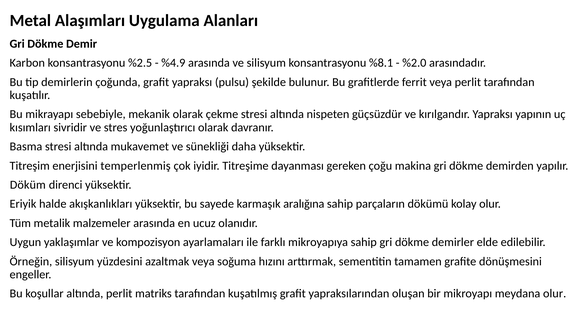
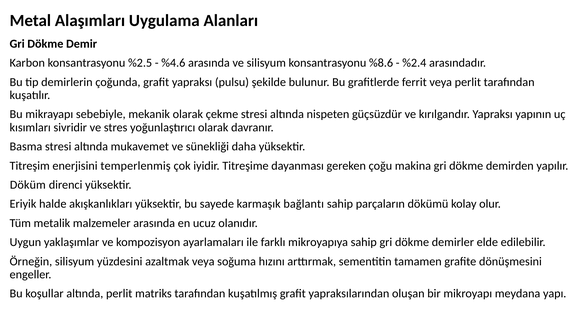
%4.9: %4.9 -> %4.6 (173, 63)
%8.1: %8.1 -> %8.6 (381, 63)
%2.0: %2.0 -> %2.4 (414, 63)
aralığına: aralığına -> bağlantı (304, 204)
meydana olur: olur -> yapı (555, 294)
